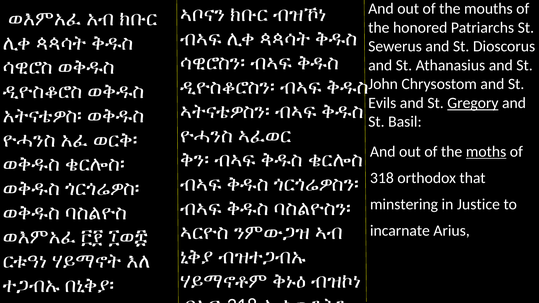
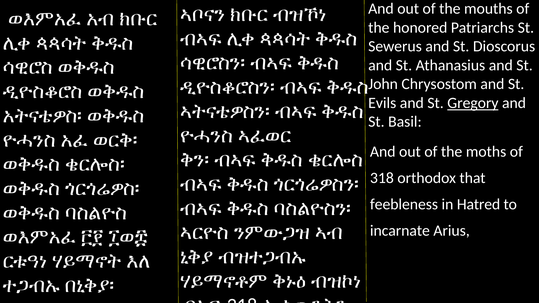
moths underline: present -> none (486, 152)
minstering: minstering -> feebleness (404, 205)
Justice: Justice -> Hatred (479, 205)
